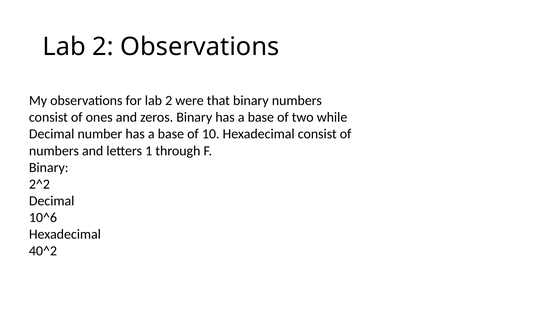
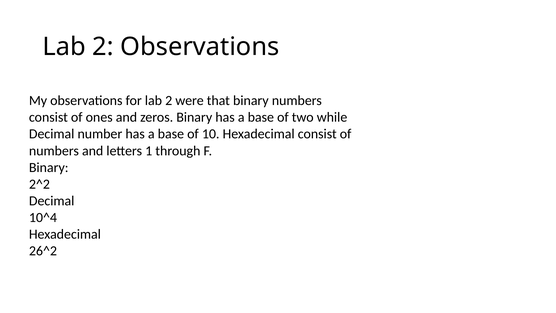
10^6: 10^6 -> 10^4 (43, 217)
40^2: 40^2 -> 26^2 (43, 251)
